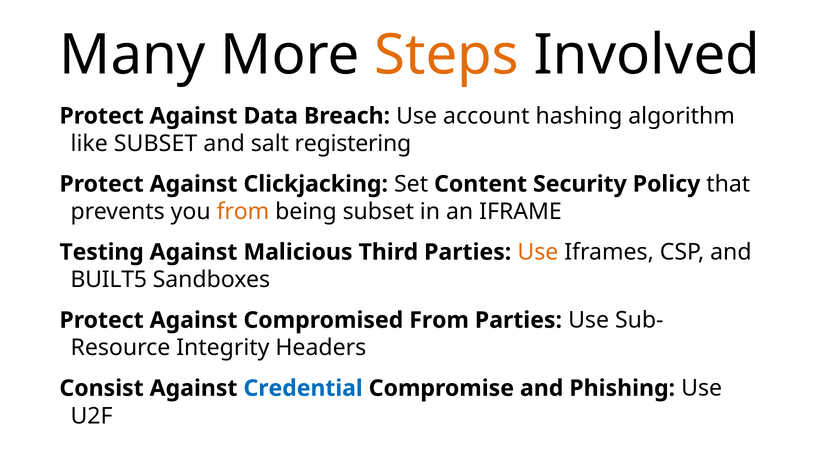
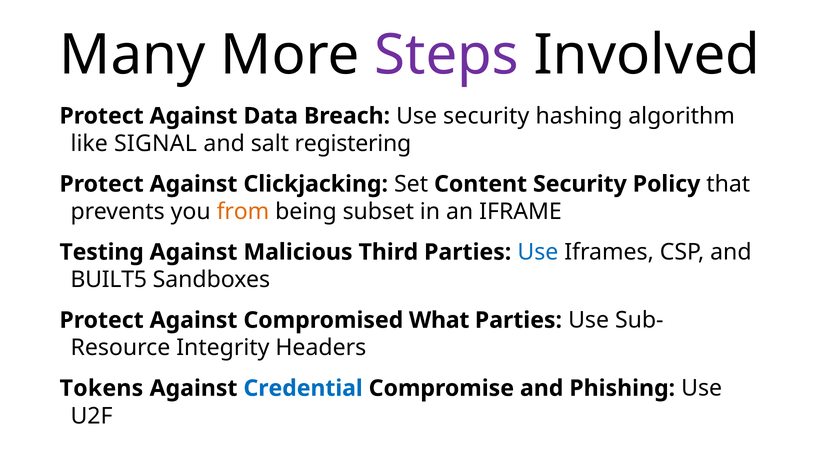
Steps colour: orange -> purple (447, 55)
Use account: account -> security (486, 116)
like SUBSET: SUBSET -> SIGNAL (156, 144)
Use colour: orange -> blue (538, 252)
Compromised From: From -> What (439, 321)
Consist: Consist -> Tokens (101, 389)
